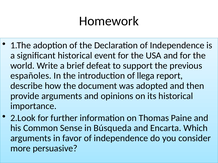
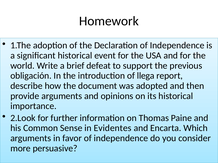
españoles: españoles -> obligación (31, 76)
Búsqueda: Búsqueda -> Evidentes (113, 128)
